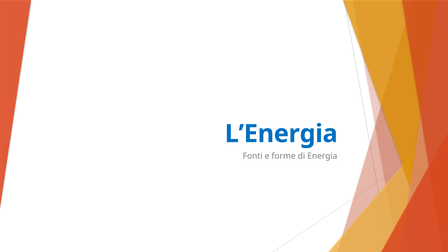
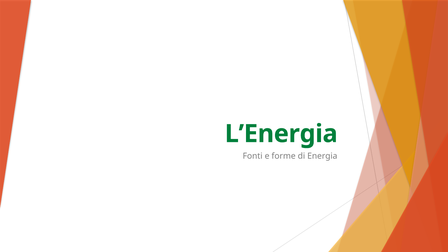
L’Energia colour: blue -> green (281, 134)
